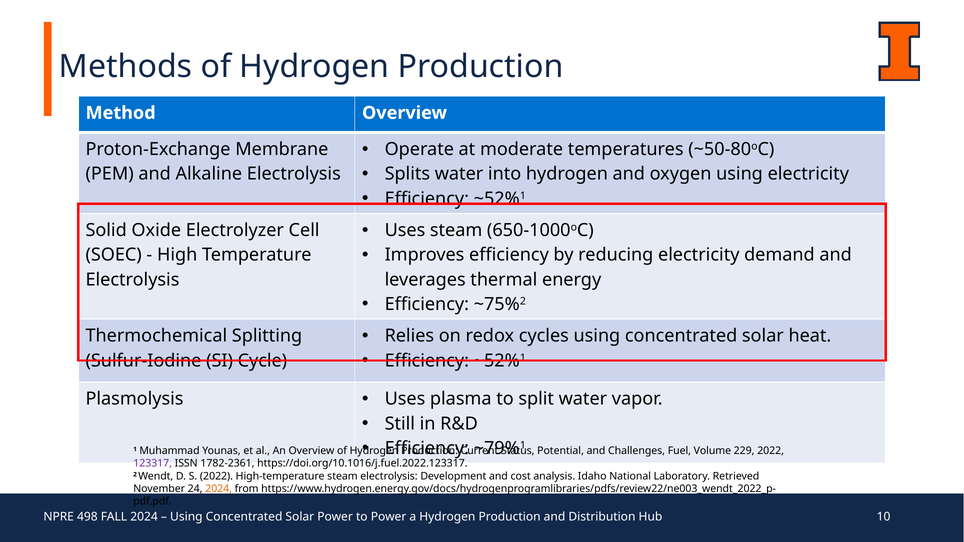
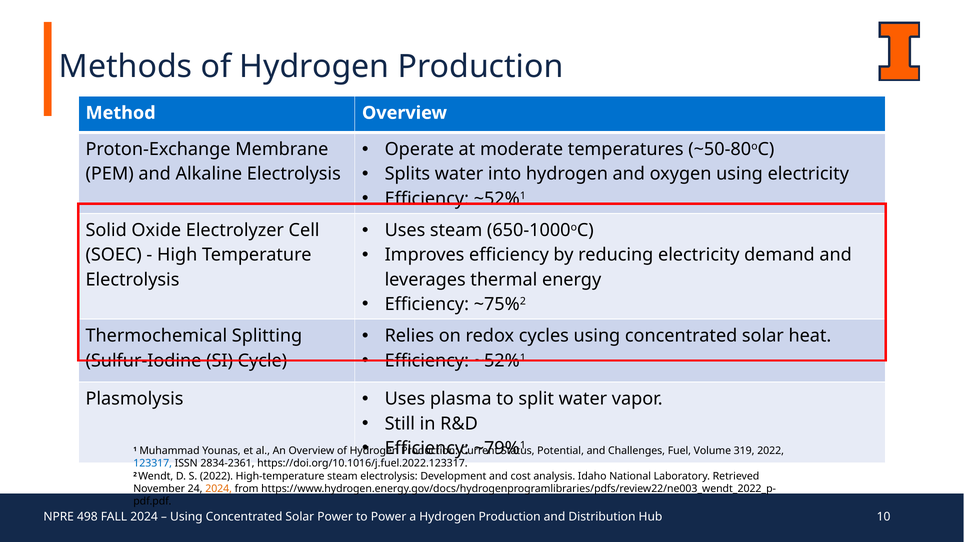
229: 229 -> 319 (744, 451)
123317 colour: purple -> blue (153, 464)
1782-2361: 1782-2361 -> 2834-2361 (227, 464)
